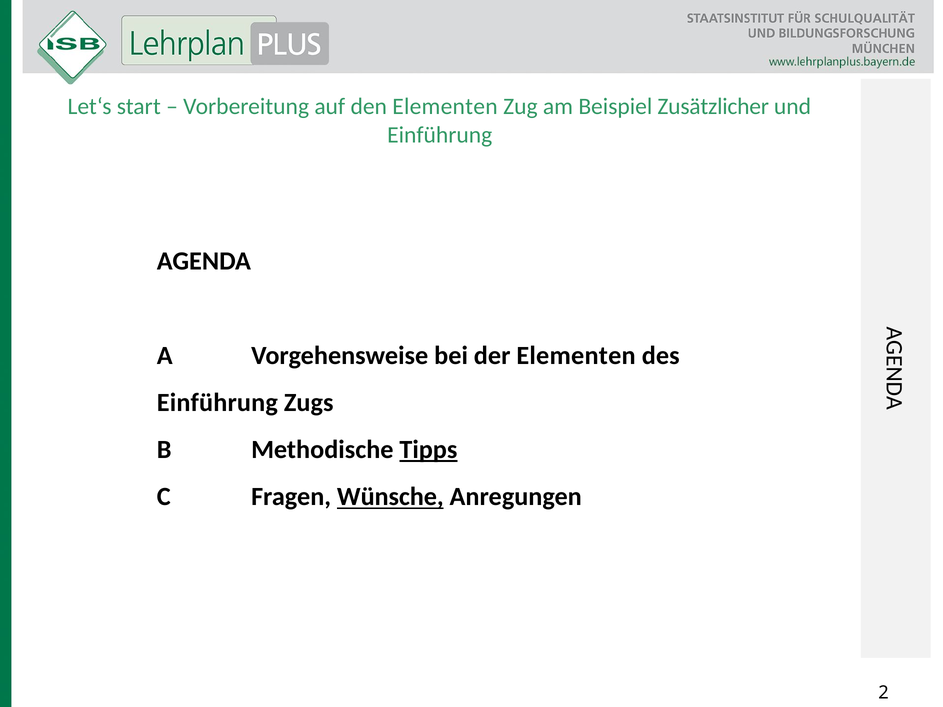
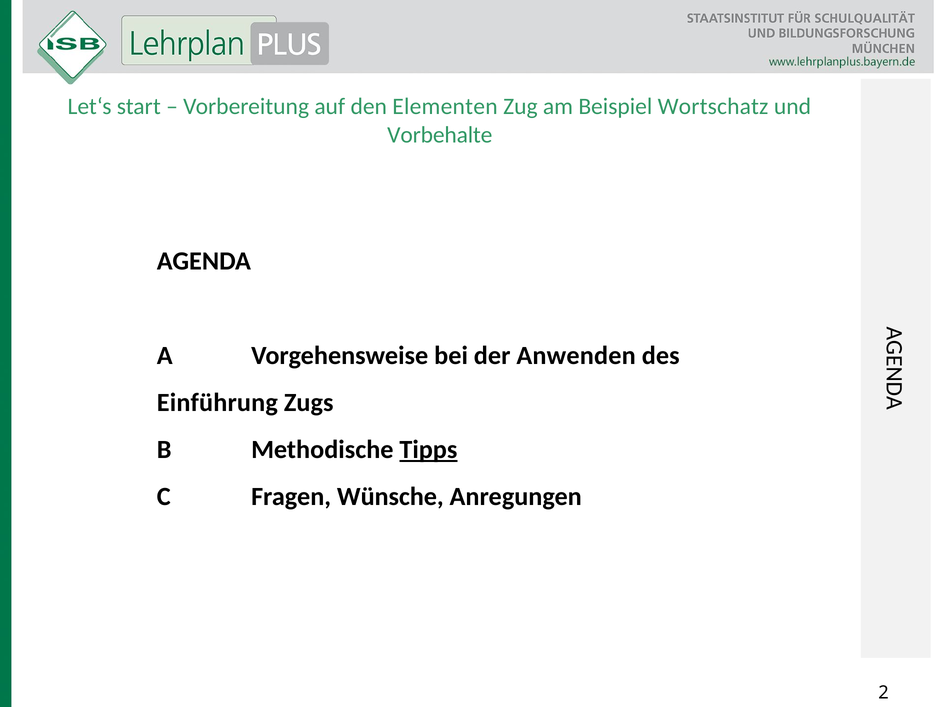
Zusätzlicher: Zusätzlicher -> Wortschatz (713, 107)
Einführung: Einführung -> Vorbehalte (440, 135)
der Elementen: Elementen -> Anwenden (576, 356)
Wünsche underline: present -> none (390, 497)
